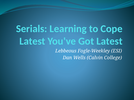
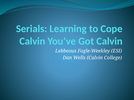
Latest: Latest -> Calvin (32, 41)
Got Latest: Latest -> Calvin (109, 41)
